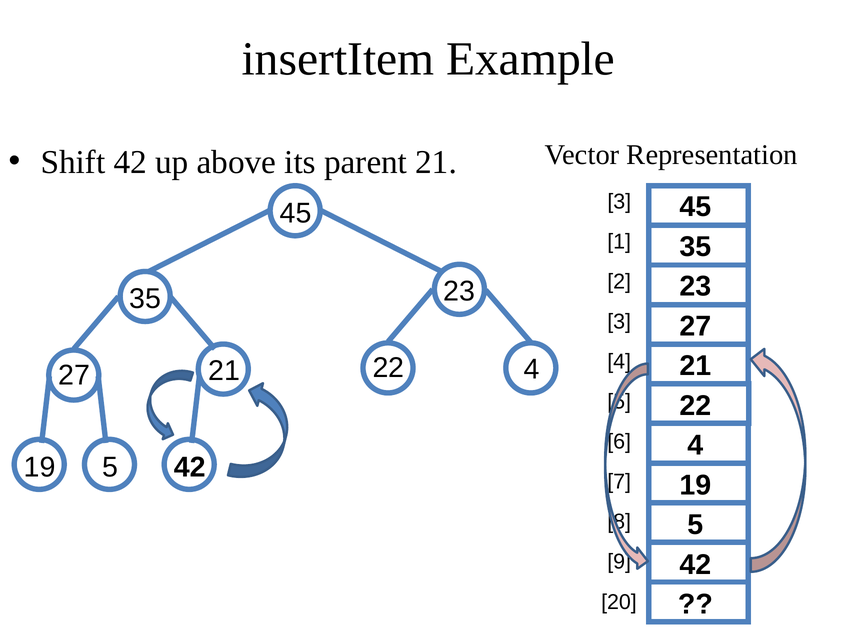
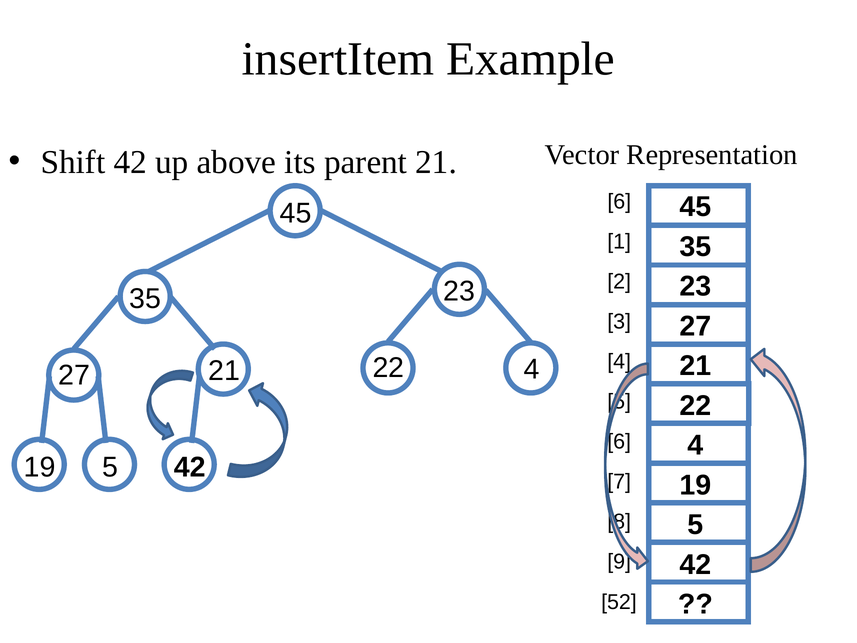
3: 3 -> 6 (619, 202)
20: 20 -> 52 (619, 602)
